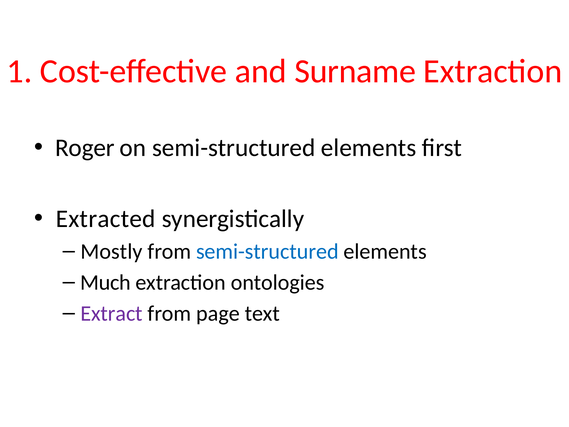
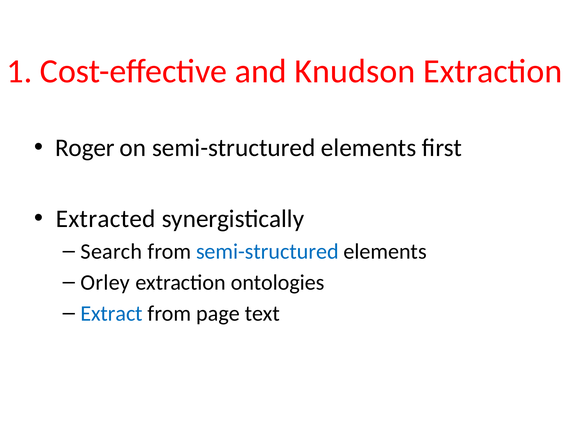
Surname: Surname -> Knudson (355, 71)
Mostly: Mostly -> Search (111, 251)
Much: Much -> Orley (105, 282)
Extract colour: purple -> blue (112, 313)
